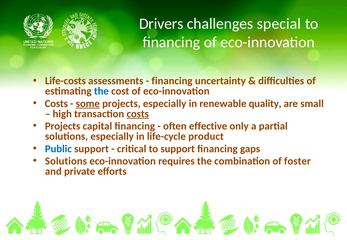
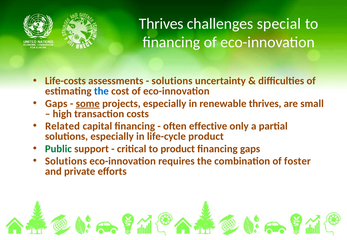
Drivers: Drivers -> Thrives (161, 24)
financing: financing -> solutions (172, 81)
Costs: Costs -> Gaps (56, 104)
renewable quality: quality -> thrives (265, 104)
costs underline: present -> none (138, 114)
Projects: Projects -> Related (63, 126)
Public colour: blue -> green (58, 149)
to support: support -> product (178, 149)
